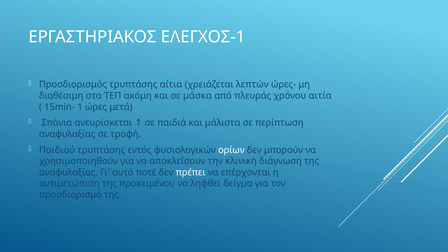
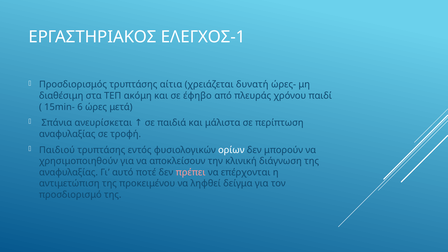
λεπτών: λεπτών -> δυνατή (252, 85)
μάσκα: μάσκα -> έφηβο (197, 96)
αιτία: αιτία -> παιδί (320, 96)
1: 1 -> 6 (80, 107)
πρέπει colour: white -> pink (191, 172)
